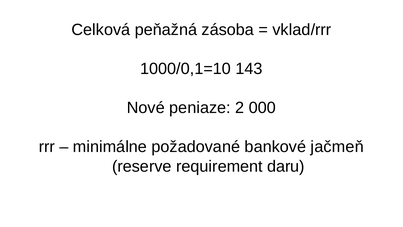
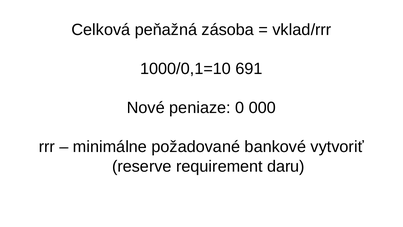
143: 143 -> 691 (249, 69)
2: 2 -> 0 (240, 108)
jačmeň: jačmeň -> vytvoriť (337, 147)
